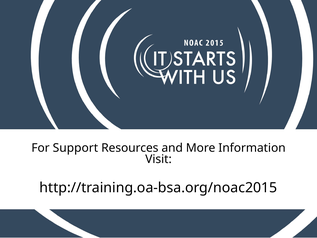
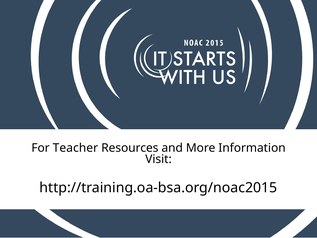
Support: Support -> Teacher (75, 148)
